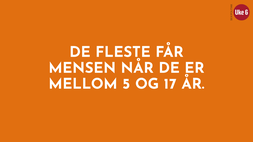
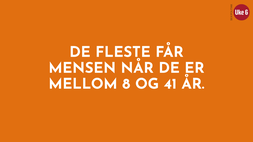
5: 5 -> 8 (126, 84)
17: 17 -> 41 (170, 84)
